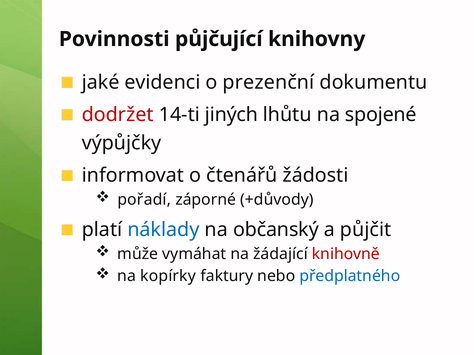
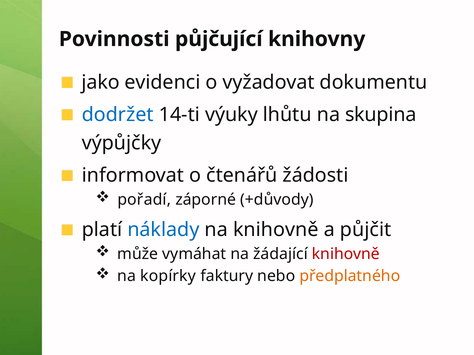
jaké: jaké -> jako (101, 82)
prezenční: prezenční -> vyžadovat (269, 82)
dodržet colour: red -> blue (118, 115)
jiných: jiných -> výuky (231, 115)
spojené: spojené -> skupina (381, 115)
na občanský: občanský -> knihovně (276, 230)
předplatného colour: blue -> orange (350, 276)
